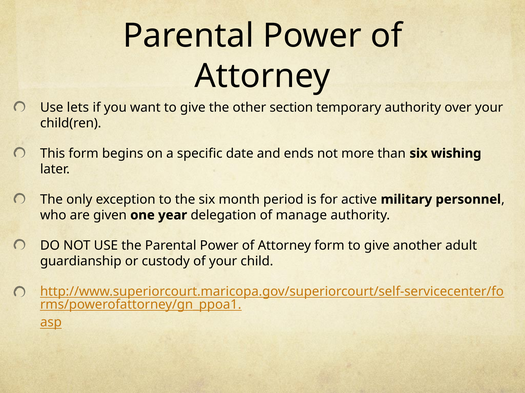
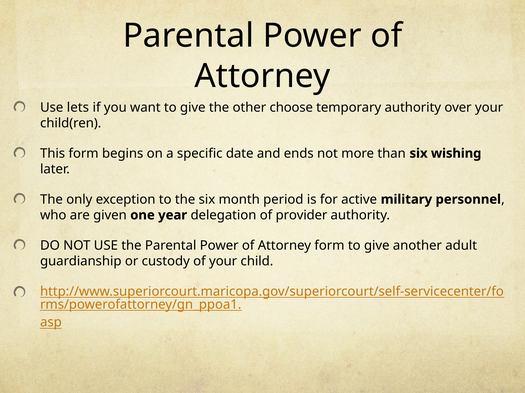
section: section -> choose (291, 108)
manage: manage -> provider (302, 216)
